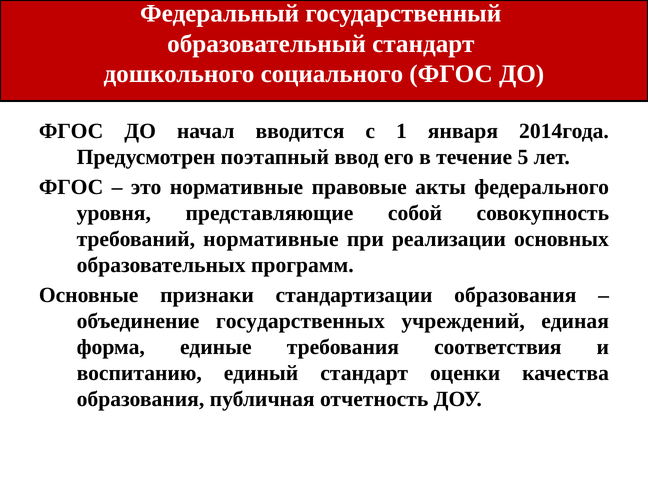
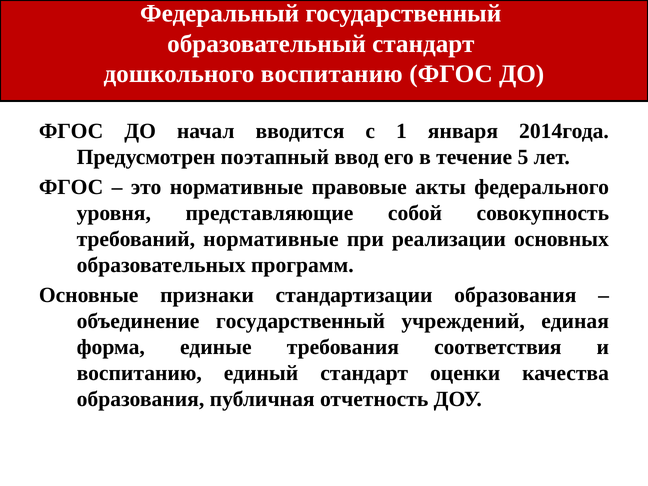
дошкольного социального: социального -> воспитанию (332, 74)
объединение государственных: государственных -> государственный (300, 321)
